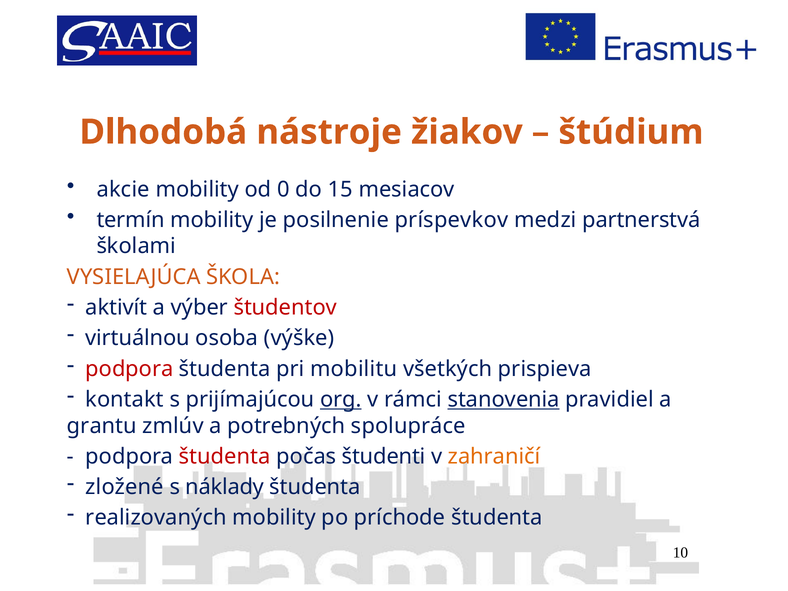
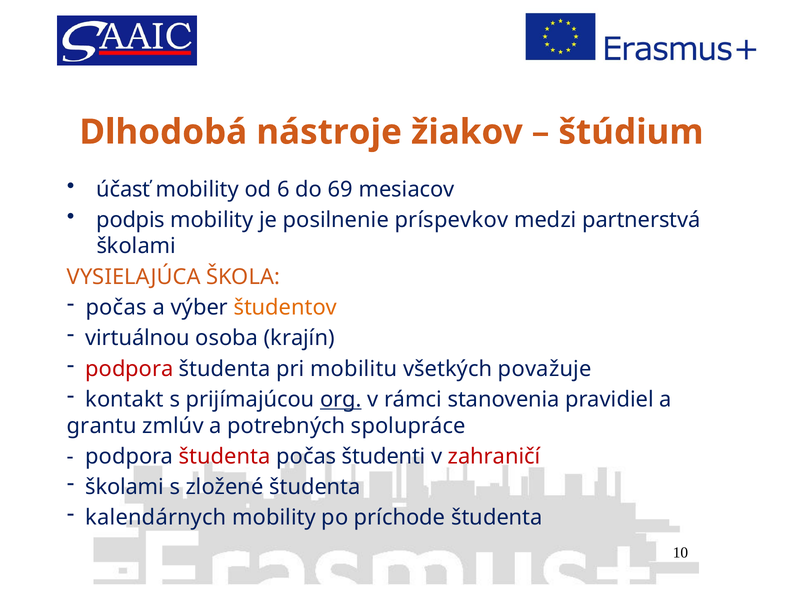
akcie: akcie -> účasť (123, 189)
0: 0 -> 6 (283, 189)
15: 15 -> 69 (340, 189)
termín: termín -> podpis (131, 220)
aktivít: aktivít -> počas (116, 308)
študentov colour: red -> orange (285, 308)
výške: výške -> krajín (299, 338)
prispieva: prispieva -> považuje (545, 369)
stanovenia underline: present -> none (504, 400)
zahraničí colour: orange -> red (494, 456)
zložené: zložené -> školami (125, 487)
náklady: náklady -> zložené (225, 487)
realizovaných: realizovaných -> kalendárnych (156, 518)
